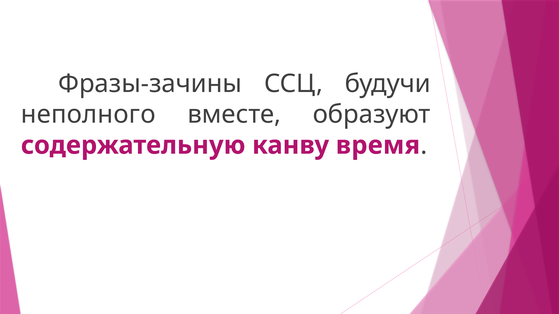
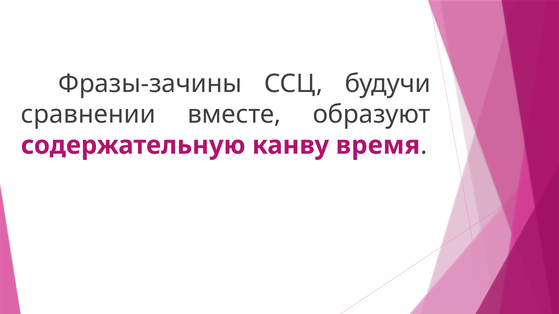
неполного: неполного -> сравнении (88, 115)
